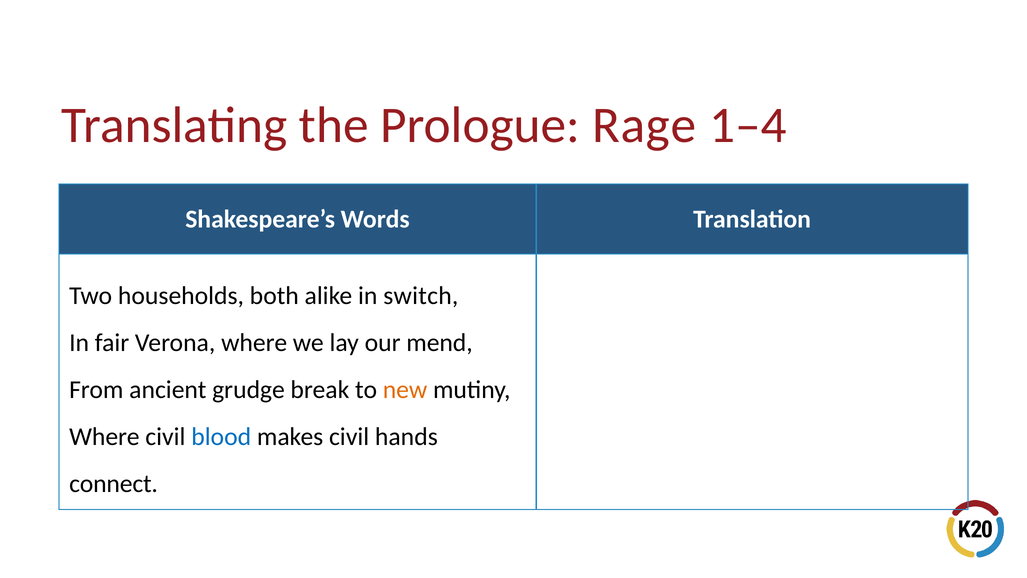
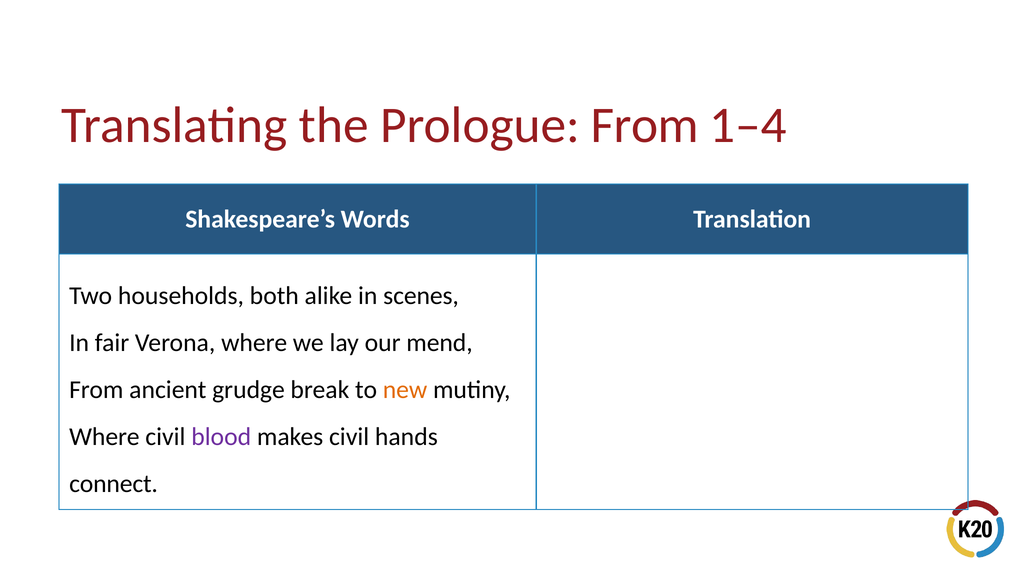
Prologue Rage: Rage -> From (645, 125)
switch: switch -> scenes (421, 296)
blood colour: blue -> purple (221, 437)
